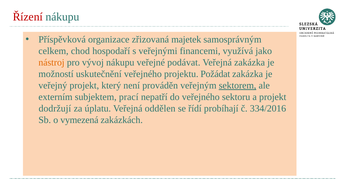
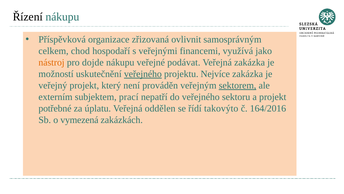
Řízení colour: red -> black (28, 17)
majetek: majetek -> ovlivnit (186, 39)
vývoj: vývoj -> dojde (93, 62)
veřejného underline: none -> present (143, 74)
Požádat: Požádat -> Nejvíce (215, 74)
dodržují: dodržují -> potřebné (55, 108)
probíhají: probíhají -> takovýto (221, 108)
334/2016: 334/2016 -> 164/2016 (268, 108)
